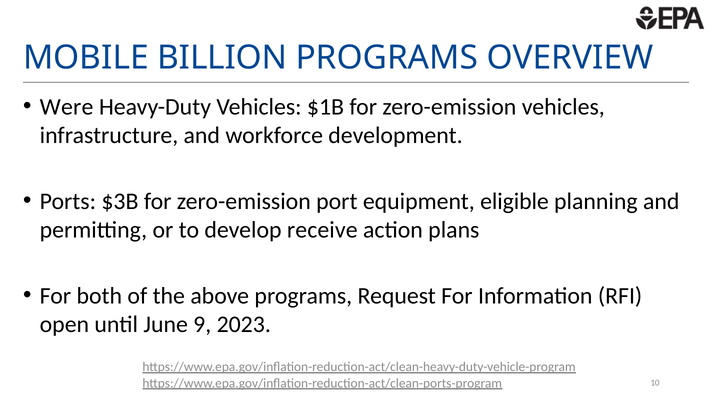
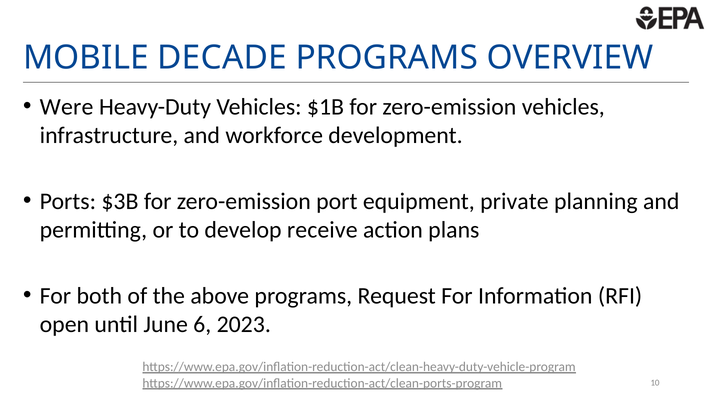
BILLION: BILLION -> DECADE (222, 58)
eligible: eligible -> private (514, 202)
9: 9 -> 6 (202, 325)
